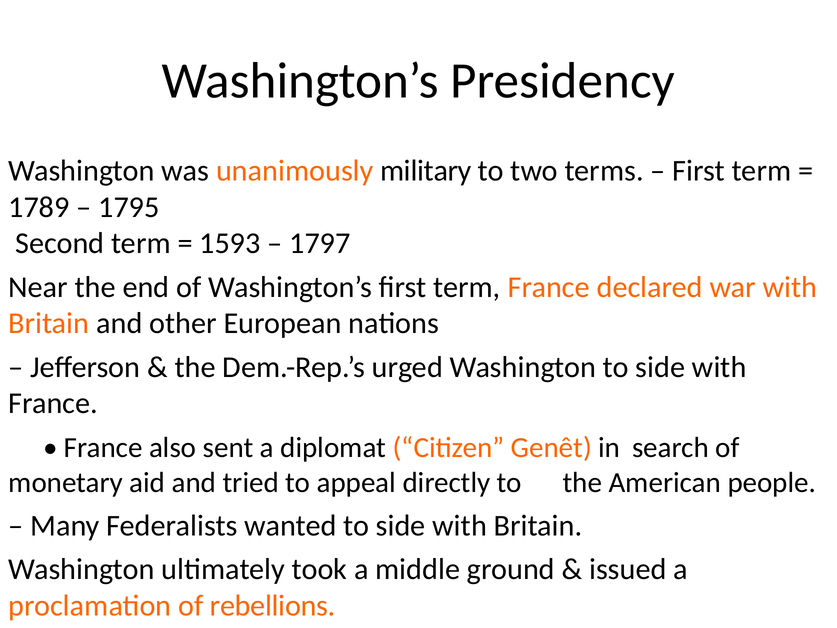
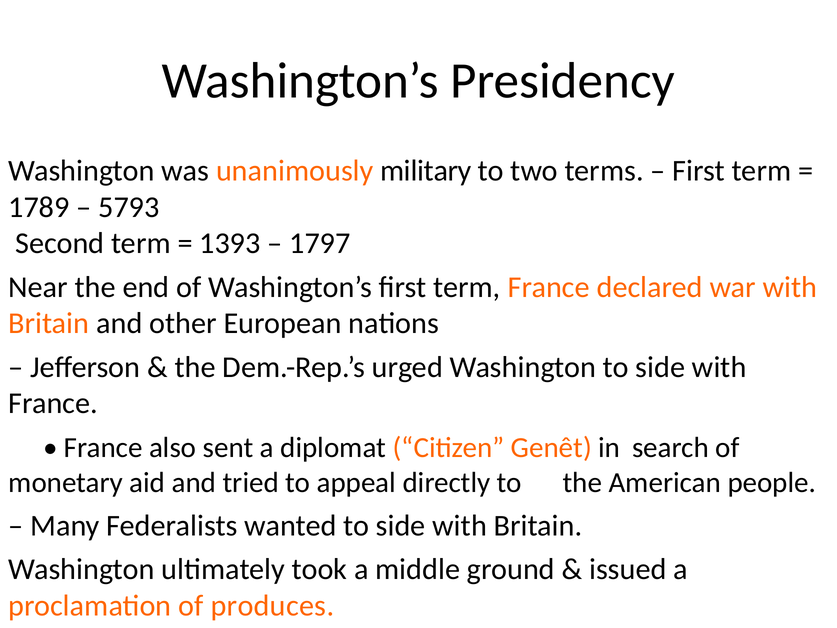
1795: 1795 -> 5793 (129, 207)
1593: 1593 -> 1393 (230, 243)
rebellions: rebellions -> produces (272, 605)
